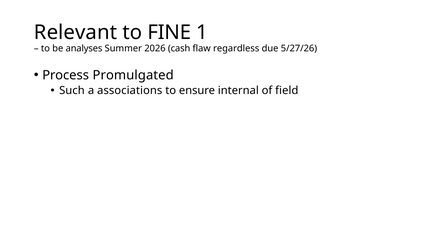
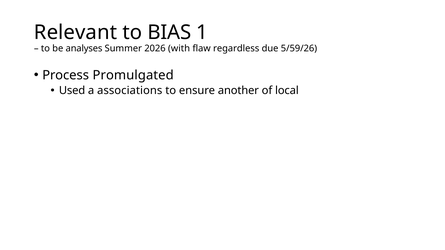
FINE: FINE -> BIAS (169, 32)
cash: cash -> with (179, 48)
5/27/26: 5/27/26 -> 5/59/26 (299, 48)
Such: Such -> Used (72, 91)
internal: internal -> another (238, 91)
field: field -> local (287, 91)
